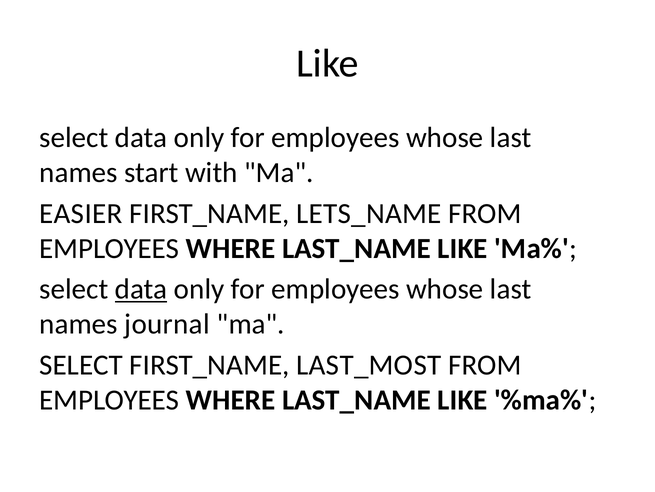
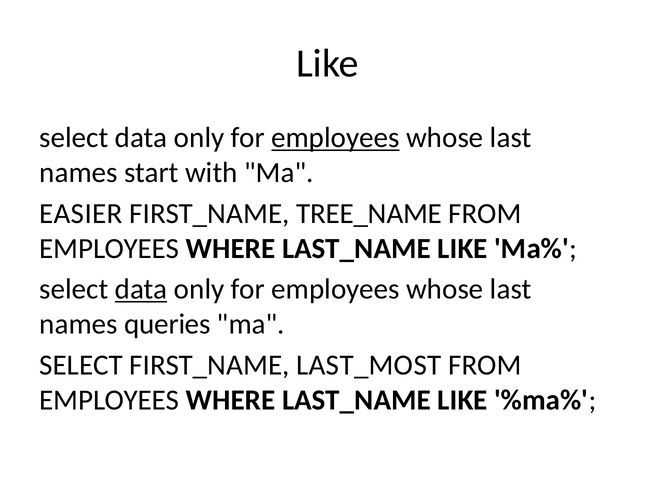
employees underline: none -> present (335, 137)
LETS_NAME: LETS_NAME -> TREE_NAME (369, 213)
journal: journal -> queries (167, 324)
